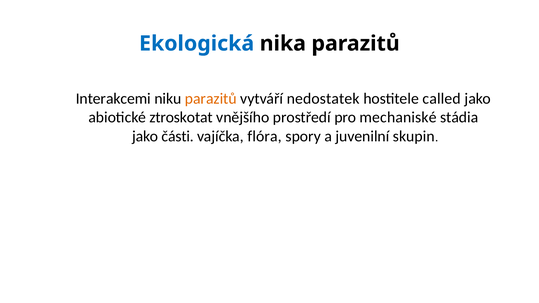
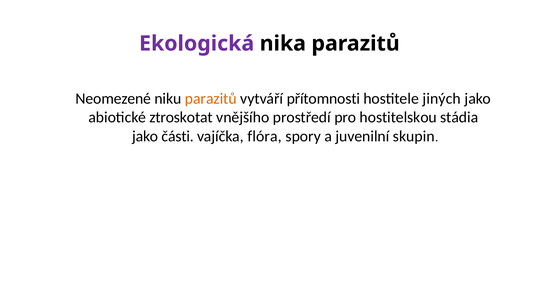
Ekologická colour: blue -> purple (197, 44)
Interakcemi: Interakcemi -> Neomezené (113, 99)
nedostatek: nedostatek -> přítomnosti (323, 99)
called: called -> jiných (442, 99)
mechaniské: mechaniské -> hostitelskou (398, 118)
